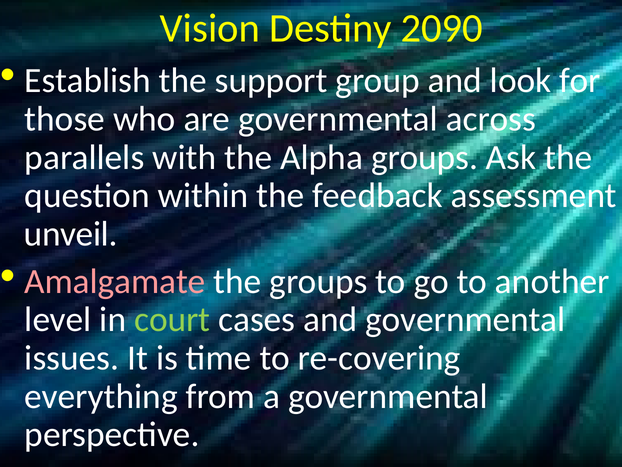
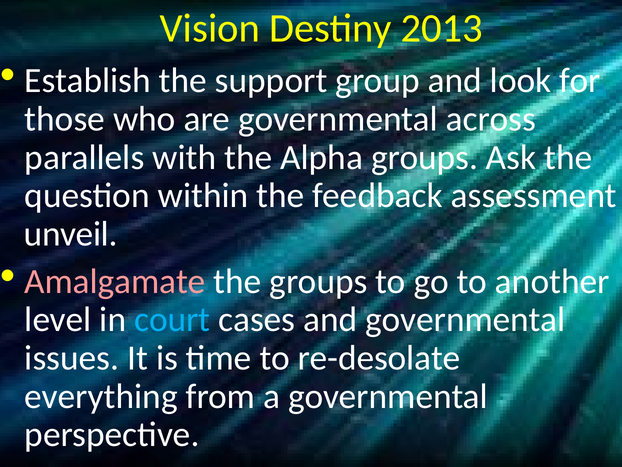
2090: 2090 -> 2013 (442, 28)
court colour: light green -> light blue (172, 319)
re-covering: re-covering -> re-desolate (379, 358)
